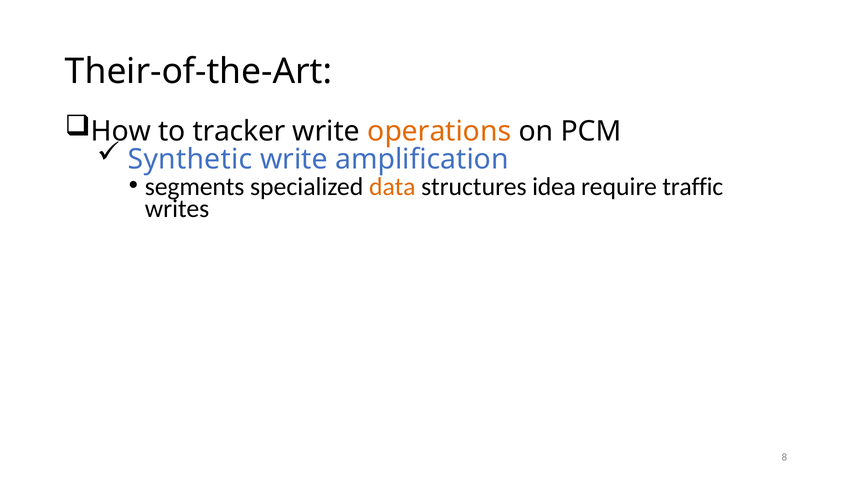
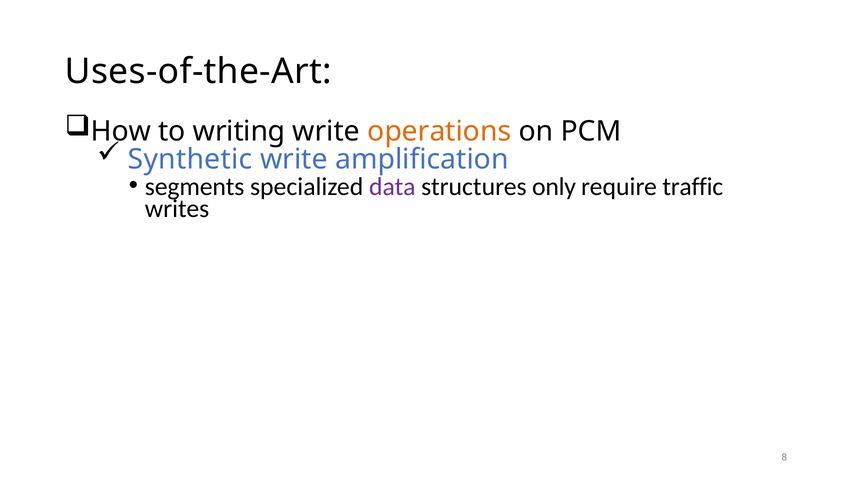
Their-of-the-Art: Their-of-the-Art -> Uses-of-the-Art (198, 72)
tracker: tracker -> writing (239, 132)
data colour: orange -> purple (392, 187)
idea: idea -> only (554, 187)
